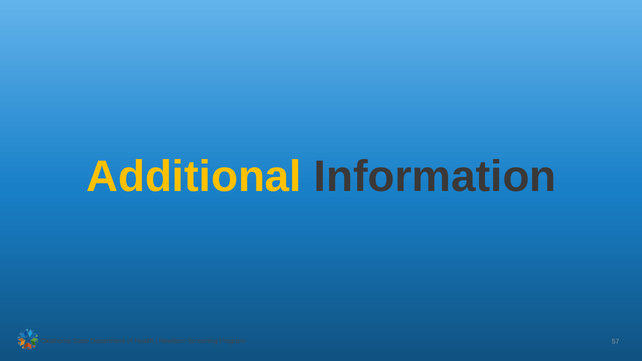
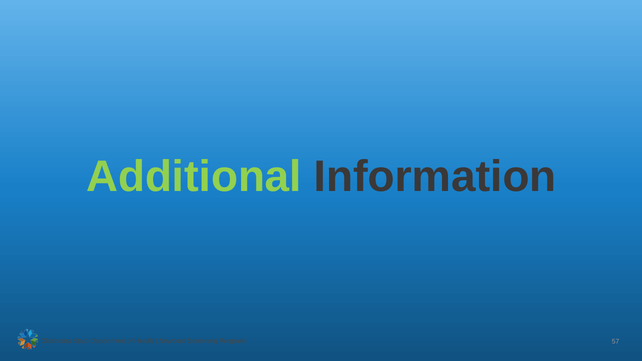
Additional colour: yellow -> light green (194, 177)
